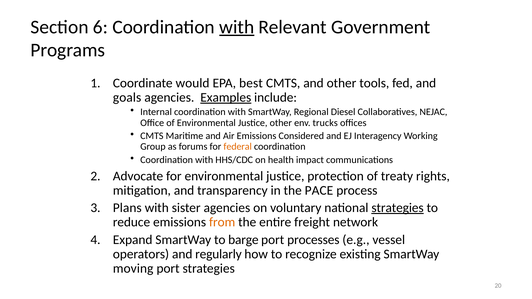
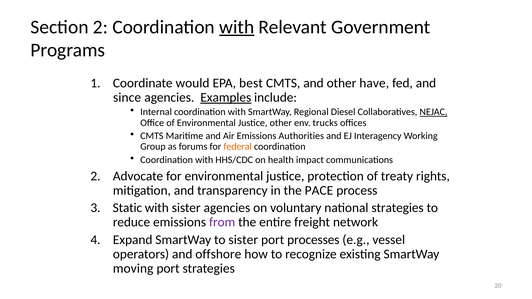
Section 6: 6 -> 2 (100, 27)
tools: tools -> have (374, 83)
goals: goals -> since (127, 98)
NEJAC underline: none -> present (433, 112)
Considered: Considered -> Authorities (301, 136)
Plans: Plans -> Static (127, 208)
strategies underline: present -> none (398, 208)
from colour: orange -> purple (222, 222)
to barge: barge -> sister (243, 240)
regularly: regularly -> offshore (218, 254)
